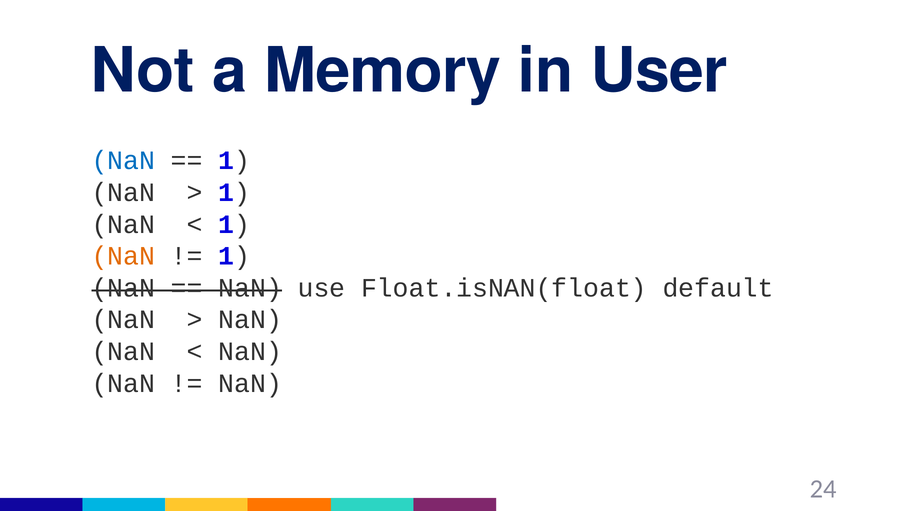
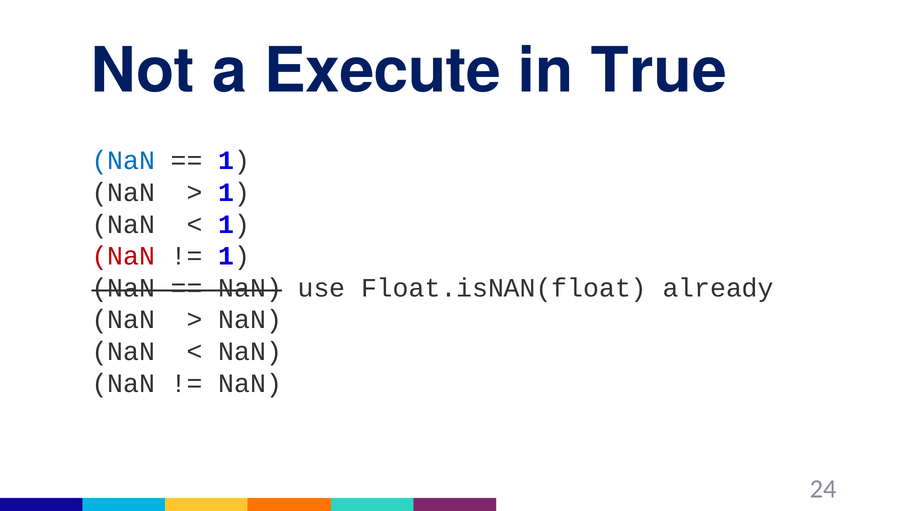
Memory: Memory -> Execute (382, 71)
User: User -> True (659, 71)
NaN colour: orange -> red (123, 256)
default: default -> already (718, 288)
